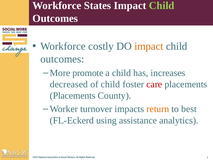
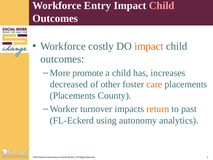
States: States -> Entry (97, 6)
Child colour: light green -> pink (162, 6)
of child: child -> other (110, 84)
care colour: red -> orange (154, 84)
best: best -> past (189, 109)
assistance: assistance -> autonomy (138, 120)
